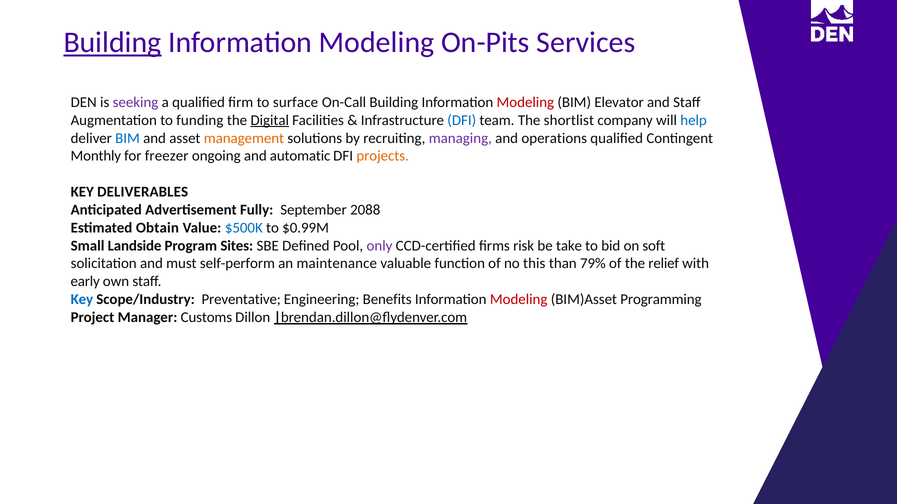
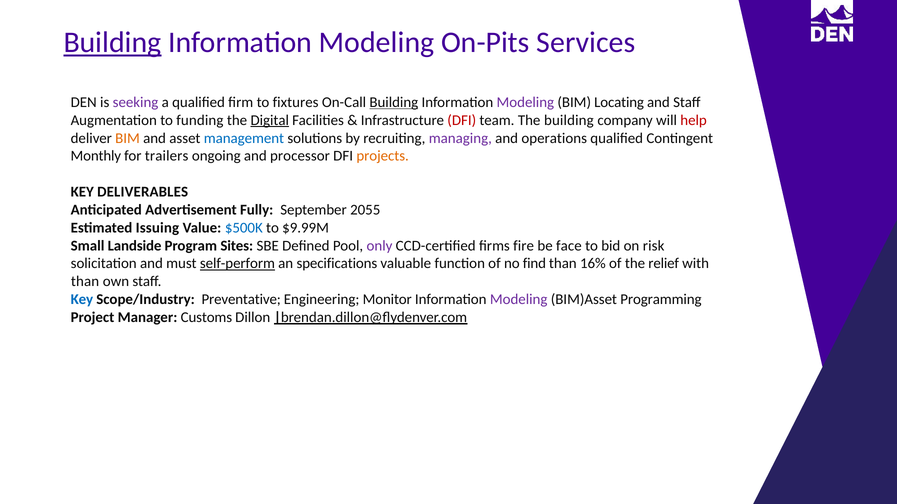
surface: surface -> fixtures (296, 102)
Building underline: none -> present (394, 102)
Modeling colour: red -> purple (525, 102)
Elevator: Elevator -> Locating (619, 102)
DFI colour: blue -> red (462, 120)
The shortlist: shortlist -> building (569, 120)
help colour: blue -> red (694, 120)
BIM colour: blue -> orange (128, 138)
management colour: orange -> blue (244, 138)
freezer: freezer -> trailers (167, 156)
automatic: automatic -> processor (300, 156)
2088: 2088 -> 2055 (365, 210)
Obtain: Obtain -> Issuing (157, 228)
$0.99M: $0.99M -> $9.99M (306, 228)
risk: risk -> fire (524, 246)
take: take -> face (569, 246)
soft: soft -> risk (654, 246)
self-perform underline: none -> present (237, 264)
maintenance: maintenance -> specifications (337, 264)
this: this -> find (534, 264)
79%: 79% -> 16% (593, 264)
early: early -> than (85, 282)
Benefits: Benefits -> Monitor (387, 300)
Modeling colour: red -> purple (519, 300)
